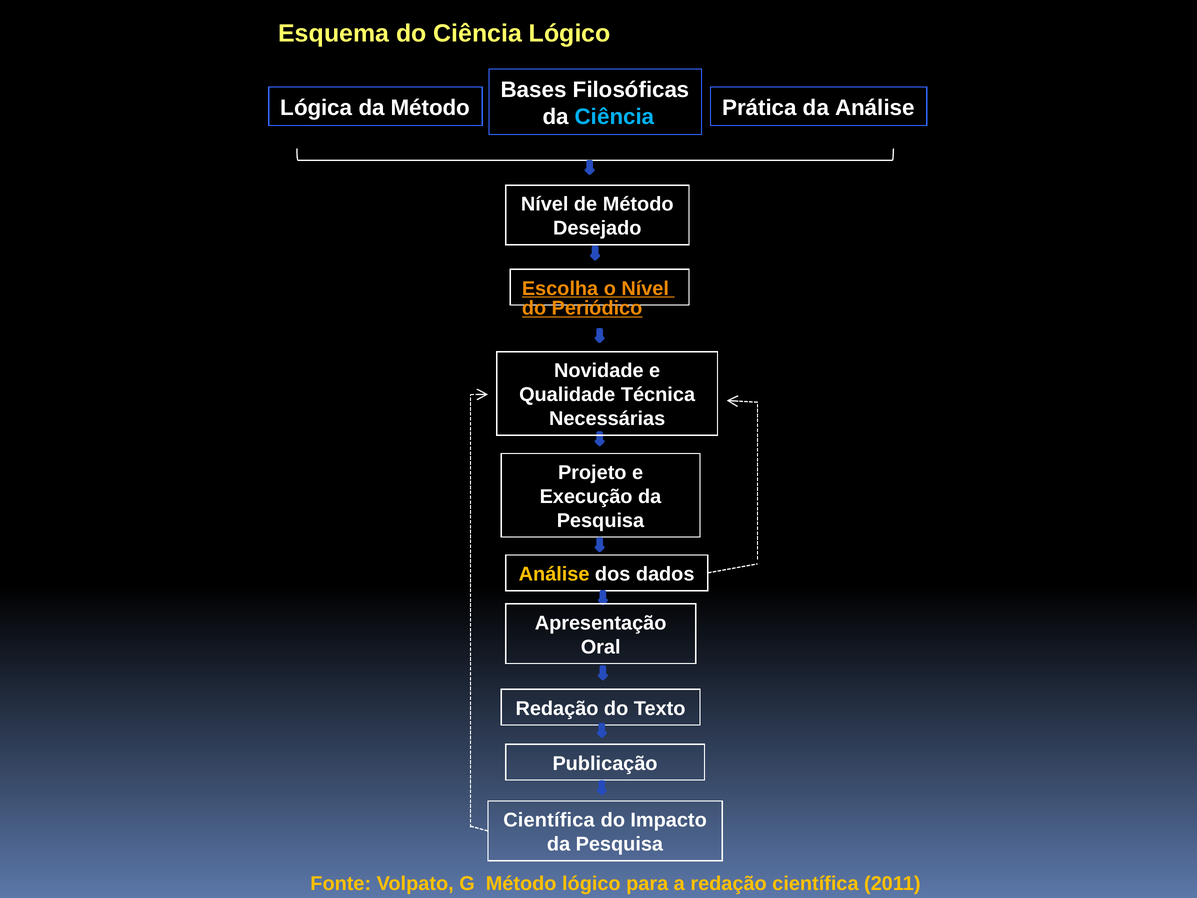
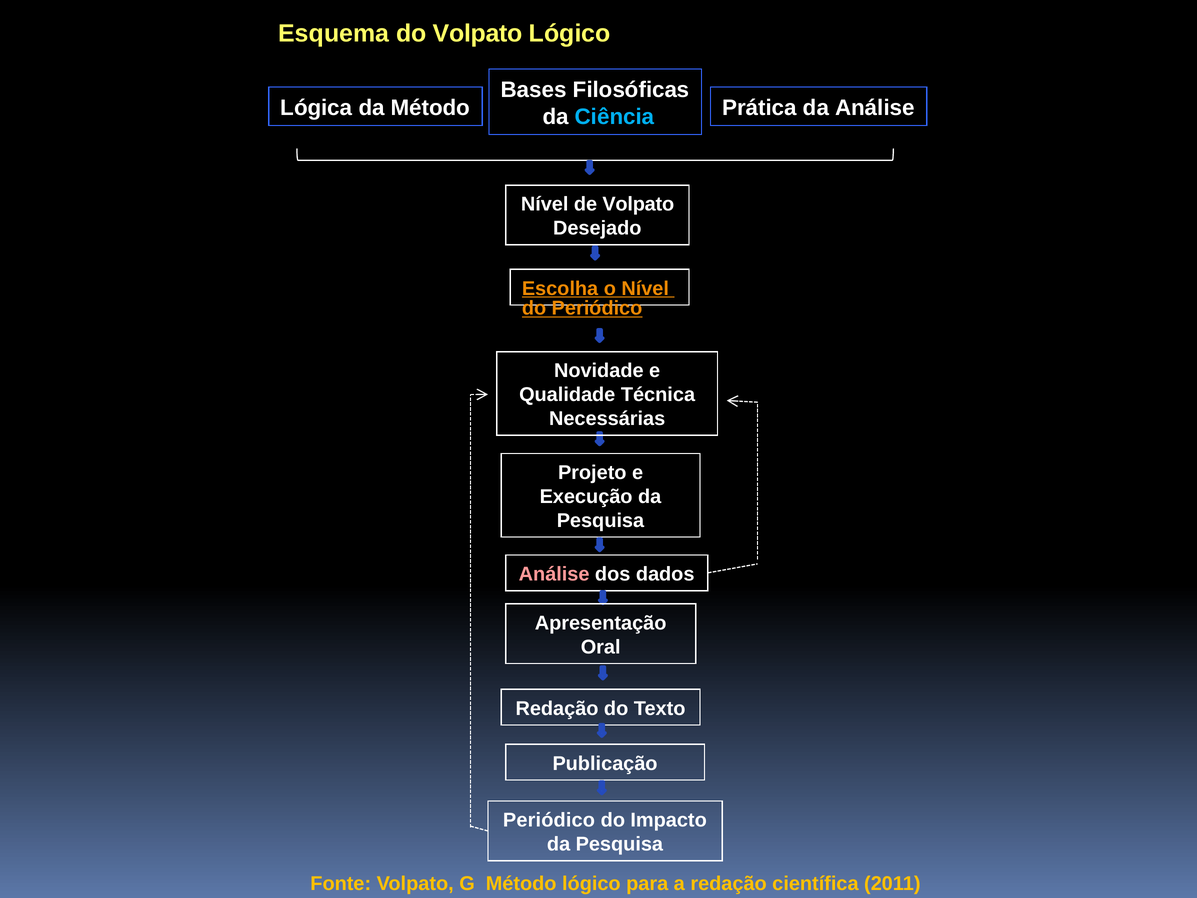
do Ciência: Ciência -> Volpato (478, 34)
de Método: Método -> Volpato (638, 204)
Análise colour: yellow -> pink (554, 574)
Científica: Científica -> Periódico (549, 820)
